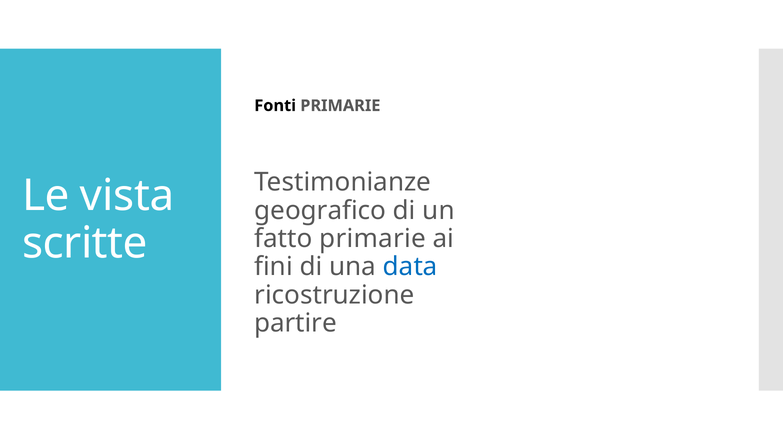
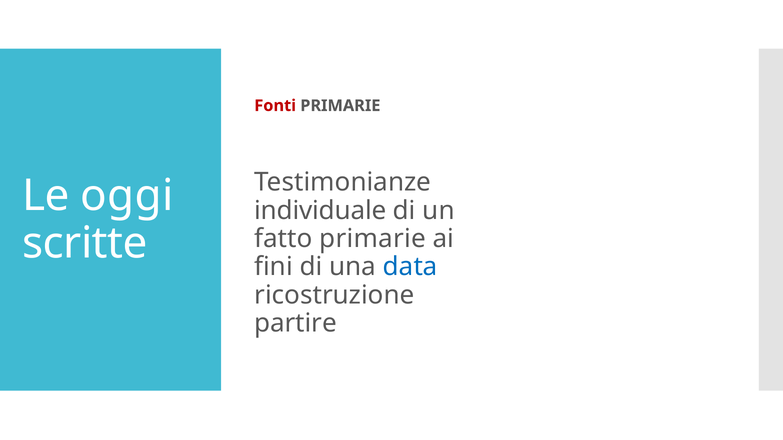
Fonti colour: black -> red (275, 106)
vista: vista -> oggi (127, 196)
geografico: geografico -> individuale (320, 211)
